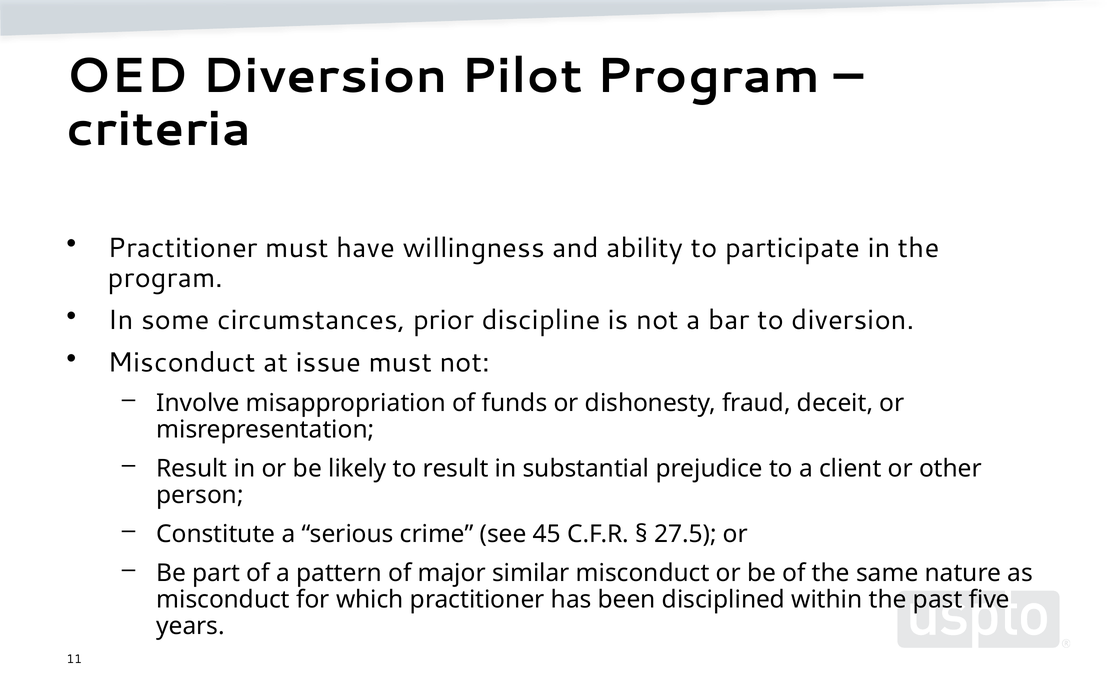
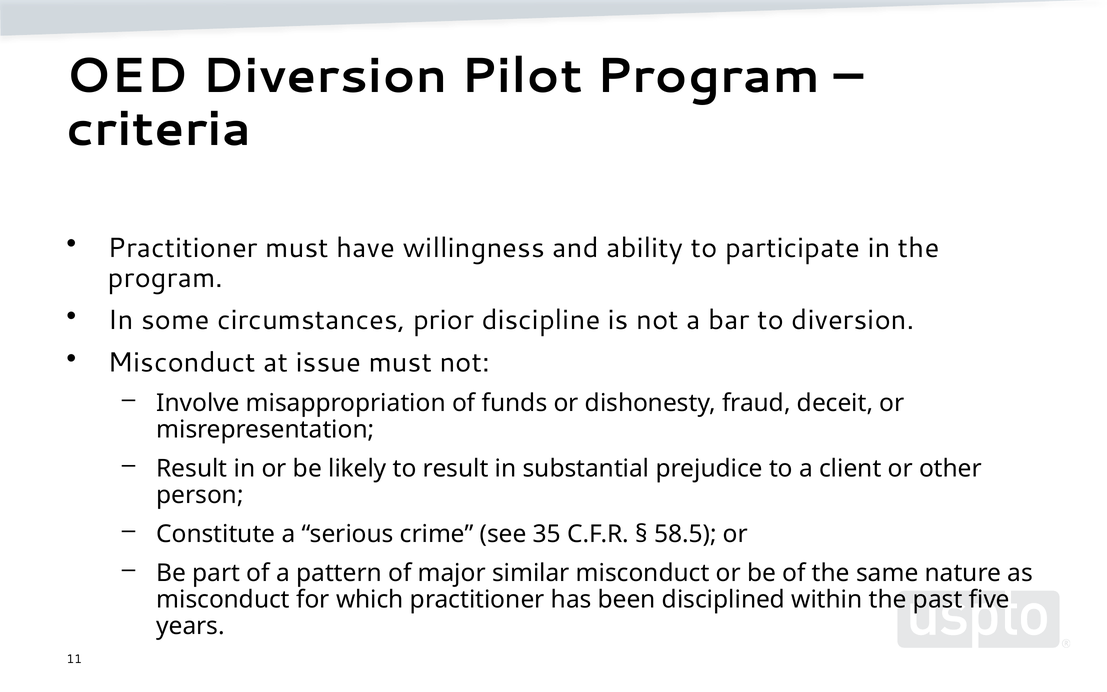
45: 45 -> 35 (547, 534)
27.5: 27.5 -> 58.5 (685, 534)
